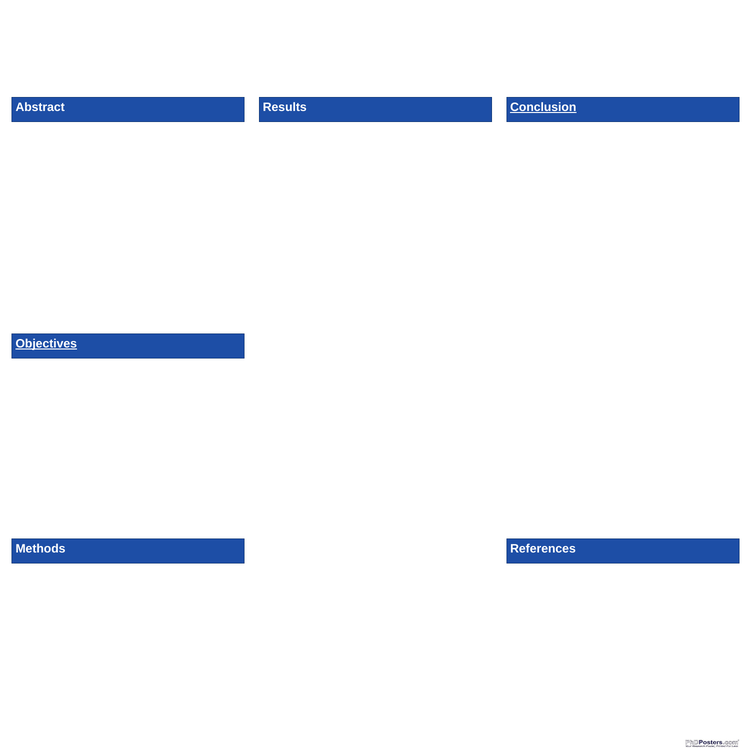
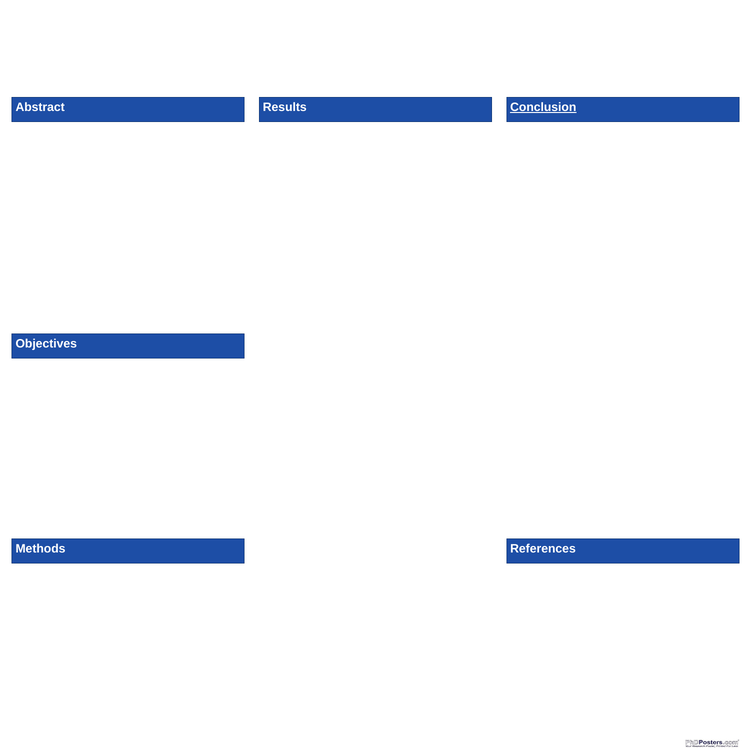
Objectives underline: present -> none (46, 344)
